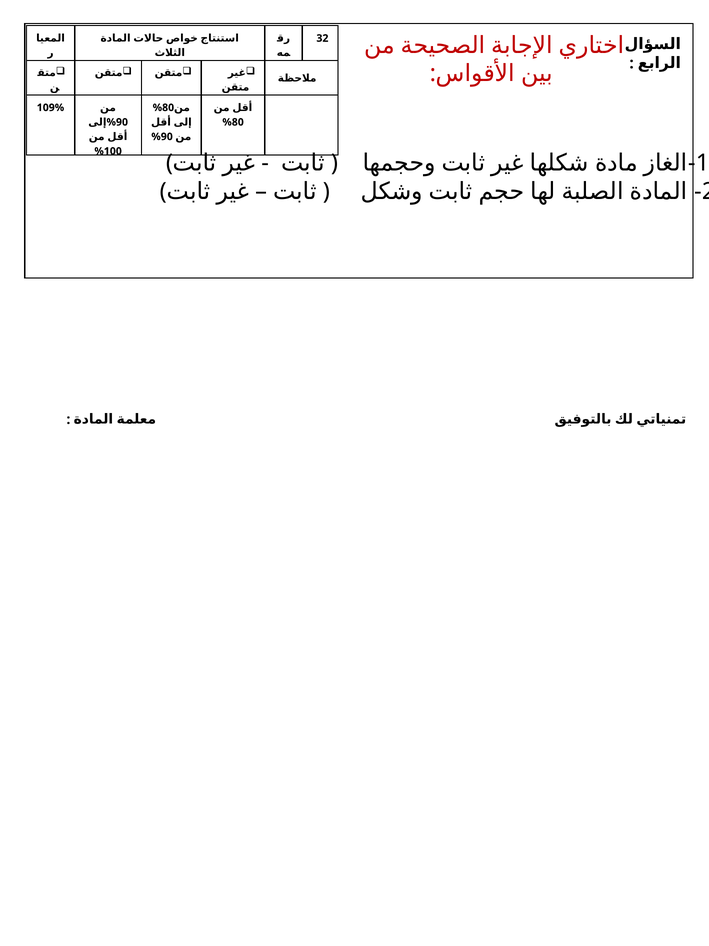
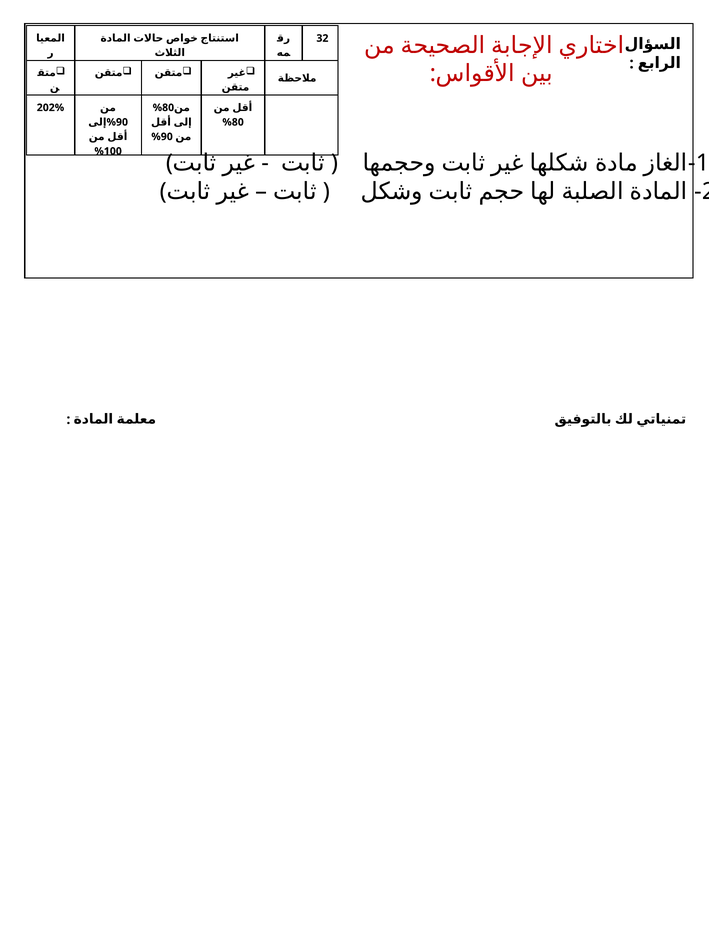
109%: 109% -> 202% (50, 108)
